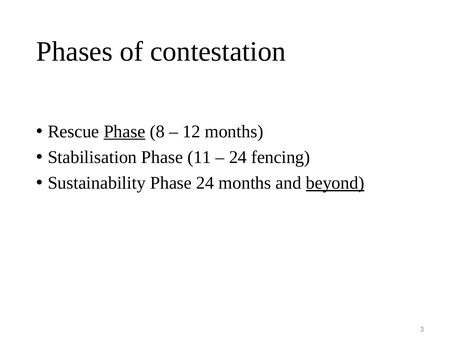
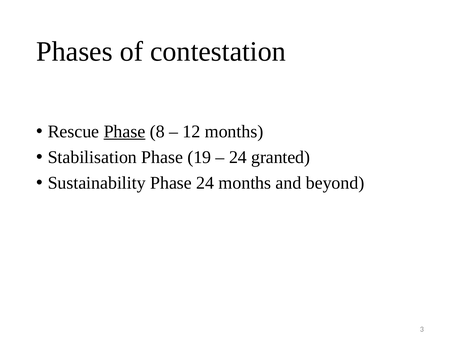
11: 11 -> 19 (199, 157)
fencing: fencing -> granted (281, 157)
beyond underline: present -> none (335, 183)
